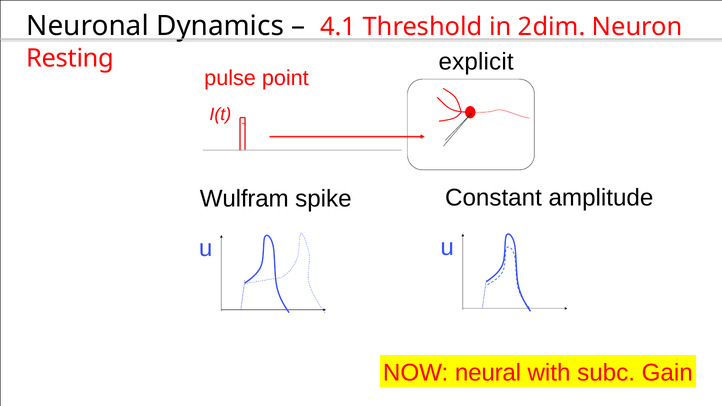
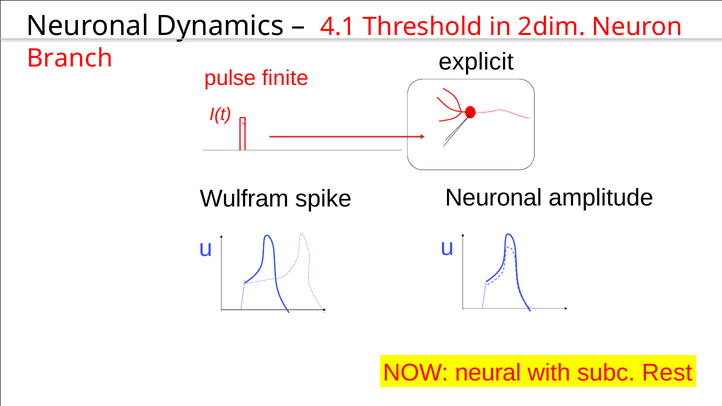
Resting: Resting -> Branch (70, 58)
point: point -> finite (285, 78)
Constant: Constant -> Neuronal (494, 198)
Gain: Gain -> Rest (667, 373)
